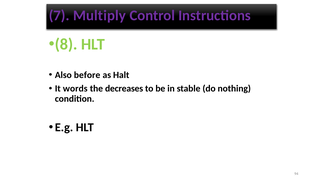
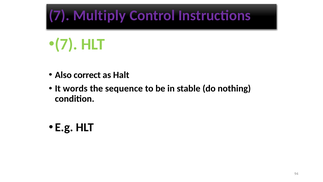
8: 8 -> 7 (66, 44)
before: before -> correct (87, 75)
decreases: decreases -> sequence (124, 88)
